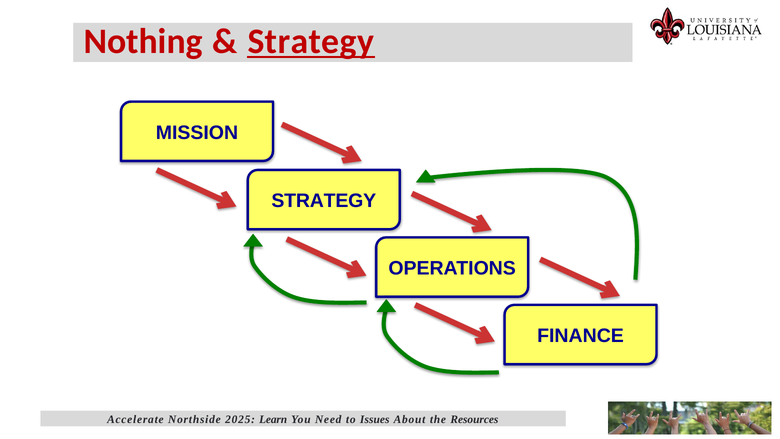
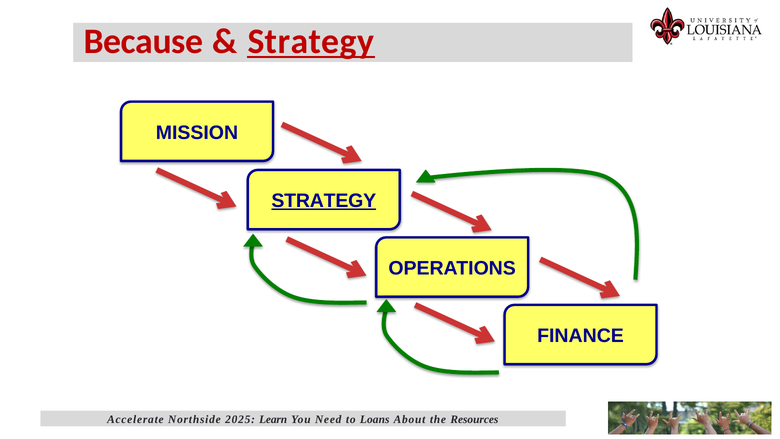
Nothing: Nothing -> Because (143, 42)
STRATEGY underline: none -> present (324, 201)
Issues: Issues -> Loans (375, 419)
